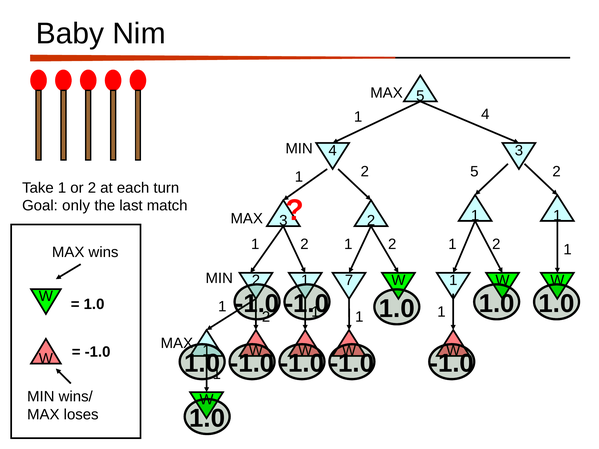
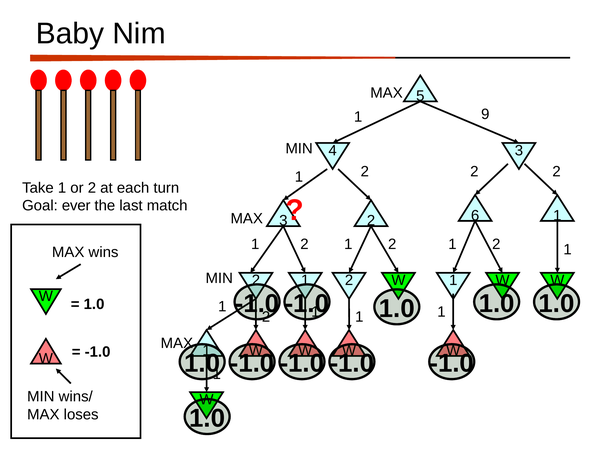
1 4: 4 -> 9 (485, 114)
5: 5 -> 2 (474, 172)
only: only -> ever (76, 206)
3 2 1: 1 -> 6 (475, 216)
7: 7 -> 2 (349, 280)
